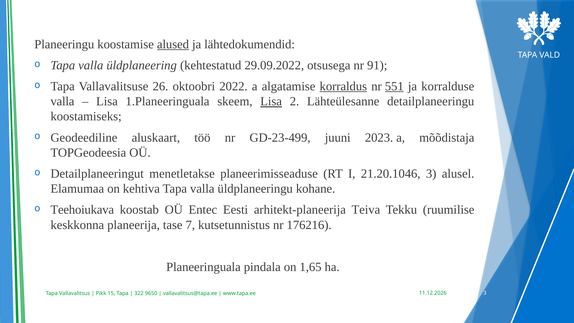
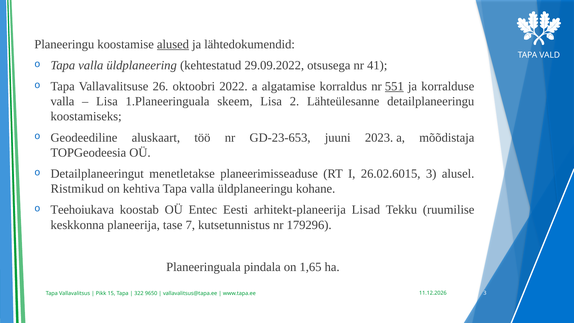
91: 91 -> 41 (377, 65)
korraldus underline: present -> none (343, 86)
Lisa underline: present -> none (271, 101)
GD-23-499: GD-23-499 -> GD-23-653 (280, 137)
21.20.1046: 21.20.1046 -> 26.02.6015 (391, 174)
Elamumaa: Elamumaa -> Ristmikud (77, 189)
Teiva: Teiva -> Lisad (366, 210)
176216: 176216 -> 179296 (309, 225)
